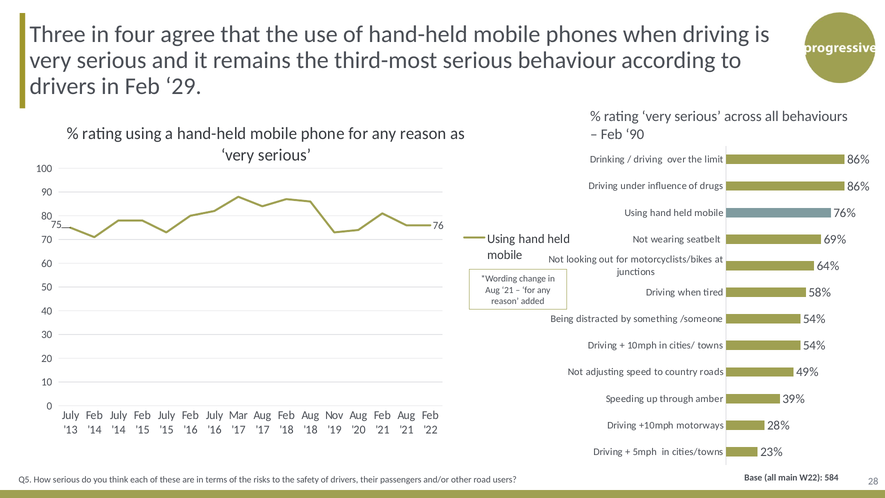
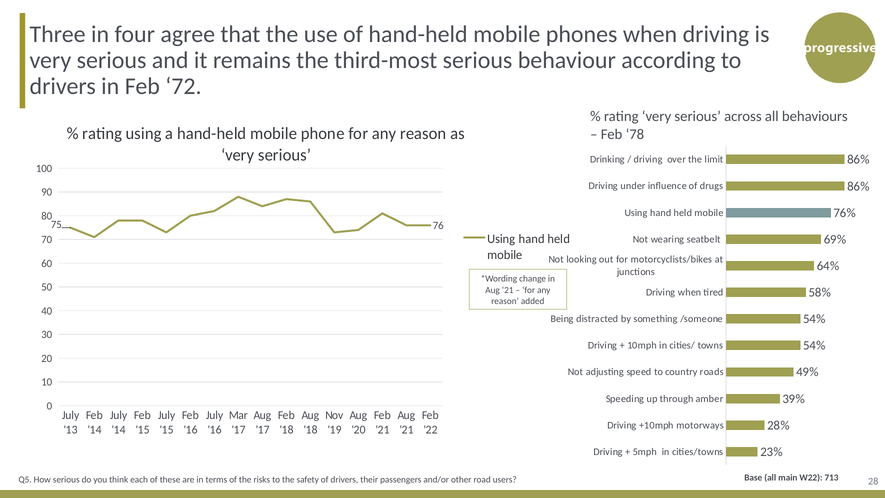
29: 29 -> 72 (183, 86)
Feb 90: 90 -> 78 (635, 134)
584: 584 -> 713 (832, 477)
